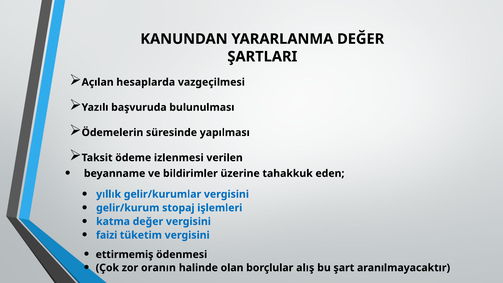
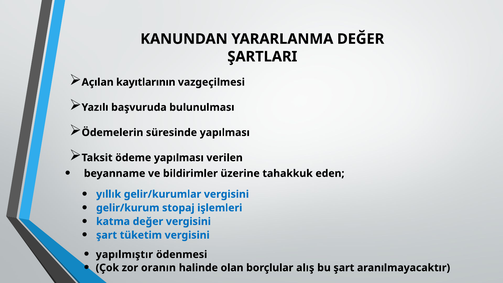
hesaplarda: hesaplarda -> kayıtlarının (146, 82)
ödeme izlenmesi: izlenmesi -> yapılması (179, 158)
faizi: faizi -> şart (107, 235)
ettirmemiş: ettirmemiş -> yapılmıştır (124, 254)
